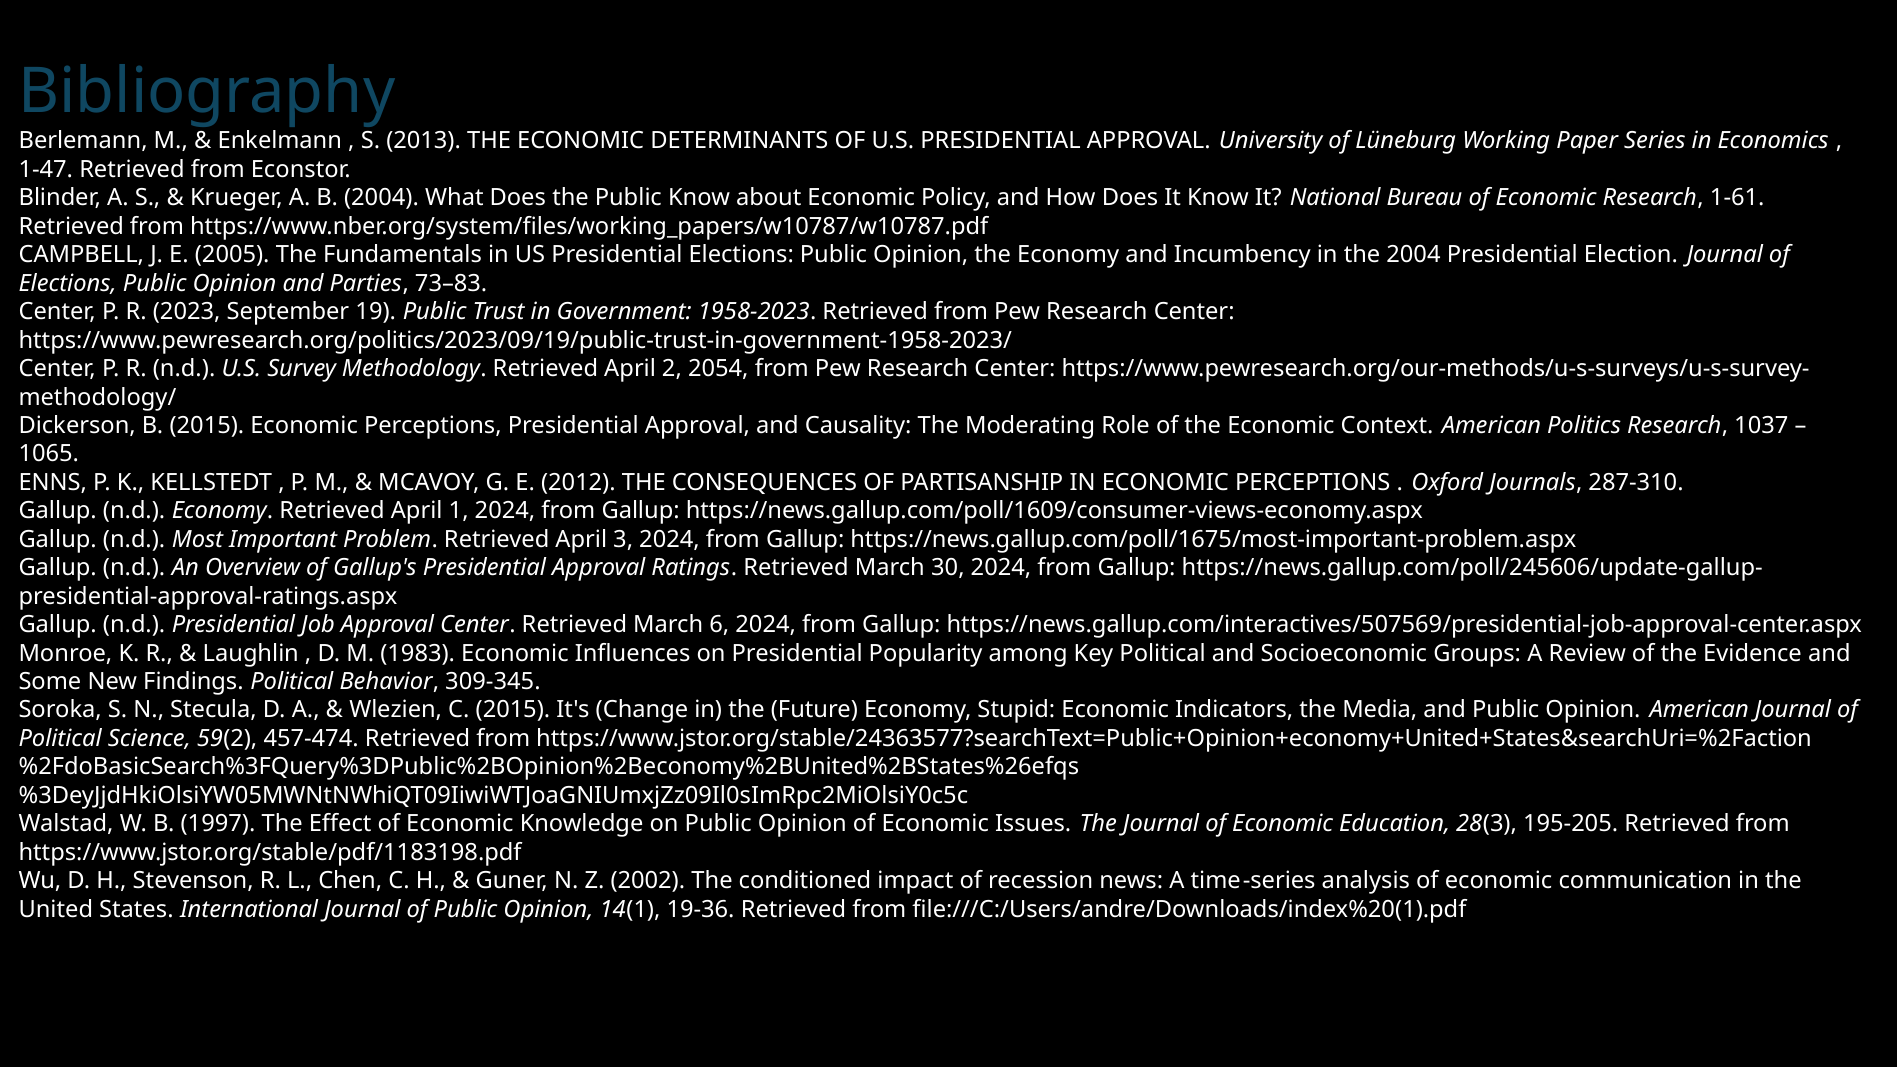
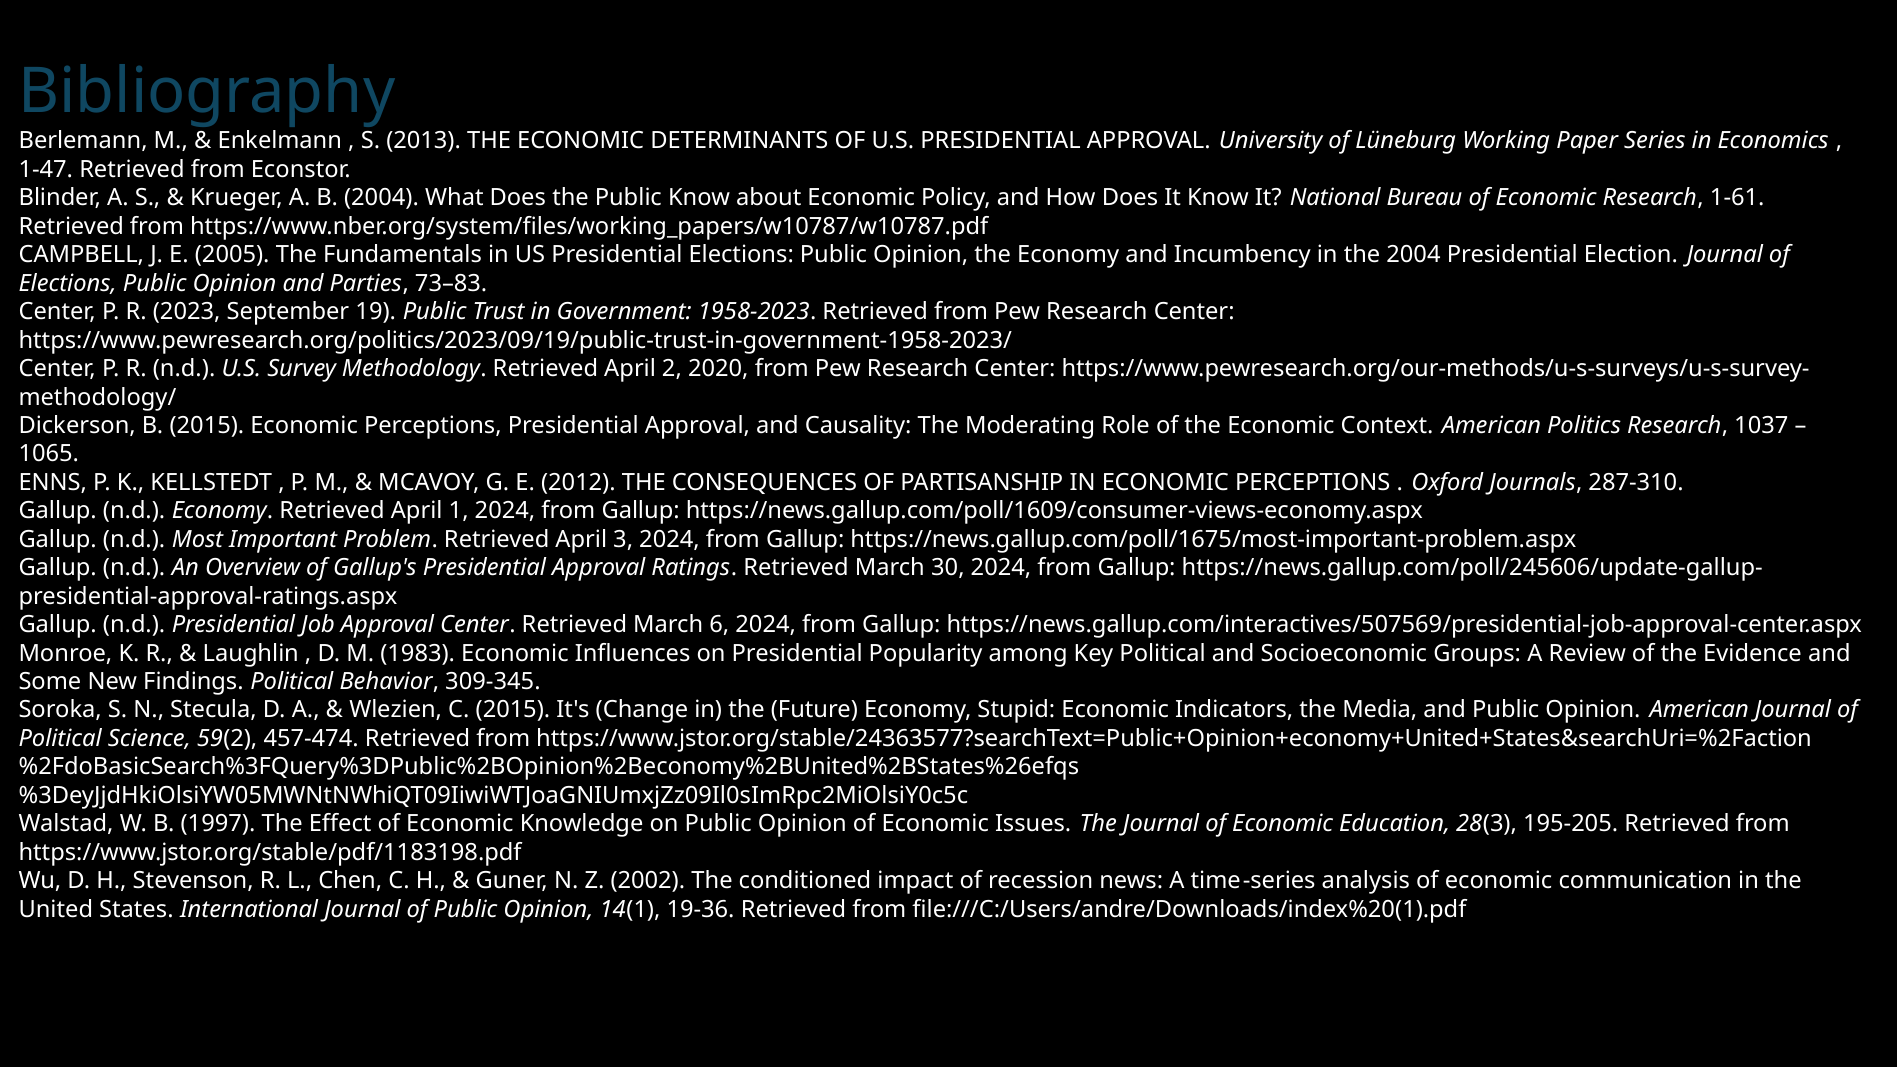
2054: 2054 -> 2020 (718, 369)
